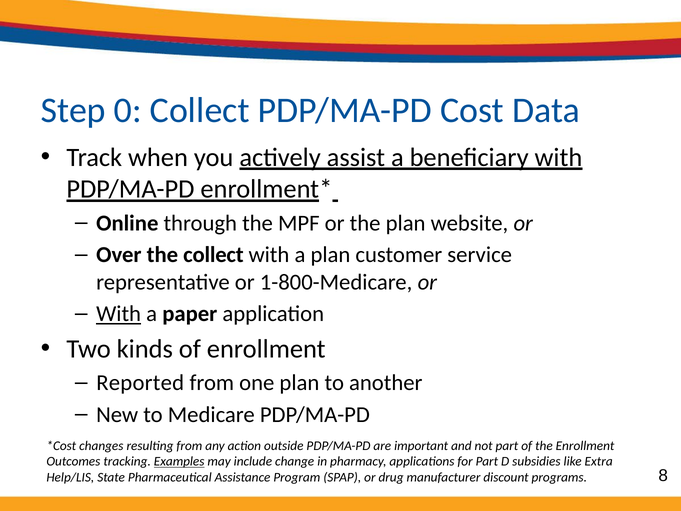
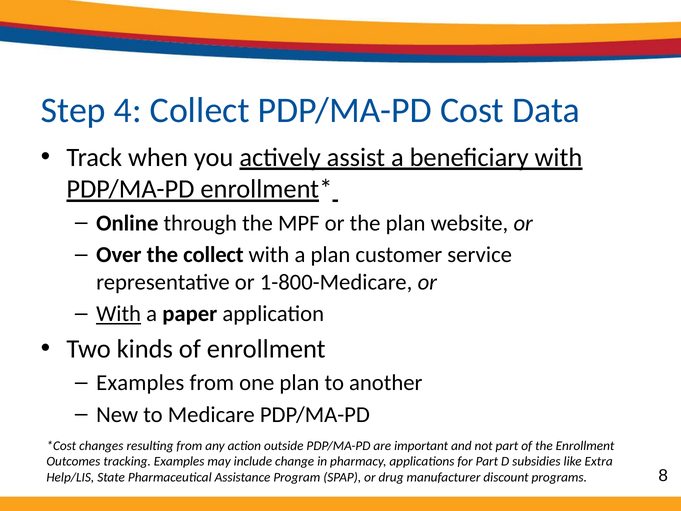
0: 0 -> 4 (128, 110)
Reported: Reported -> Examples (140, 383)
Examples underline: present -> none (179, 461)
